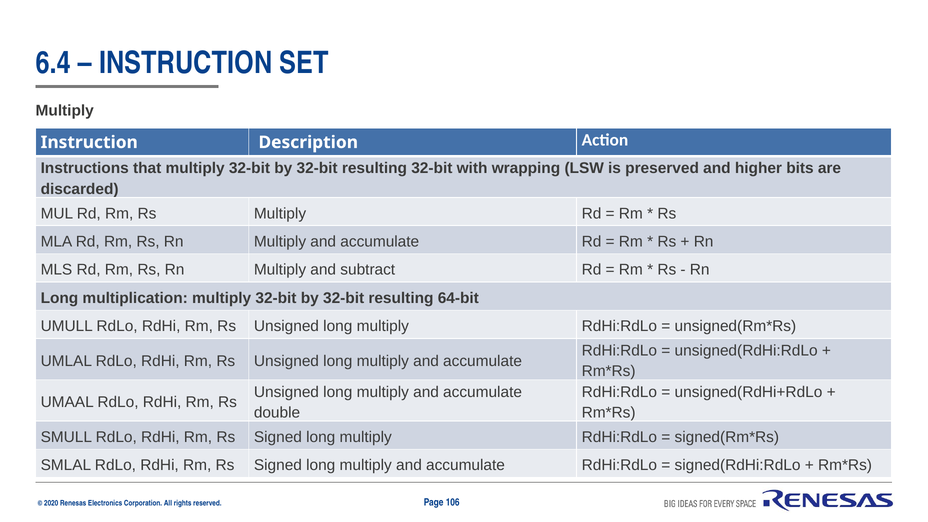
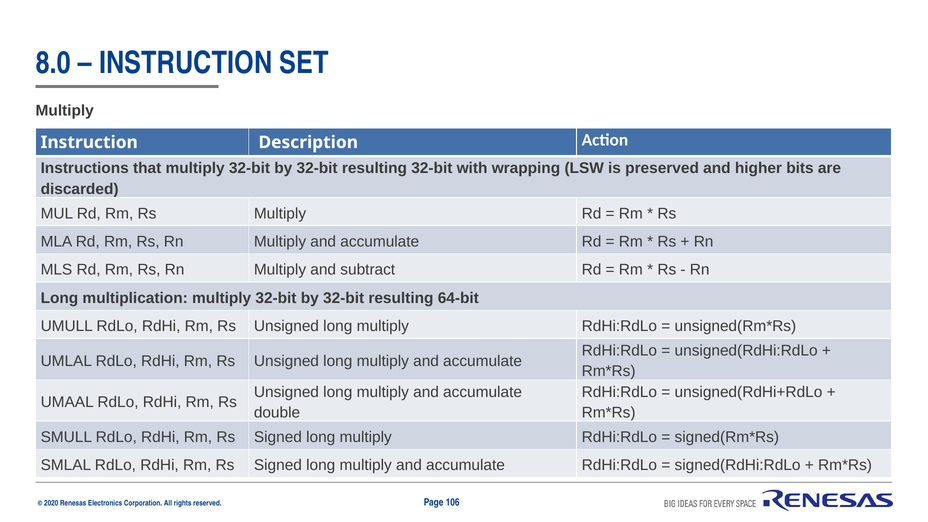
6.4: 6.4 -> 8.0 (53, 63)
